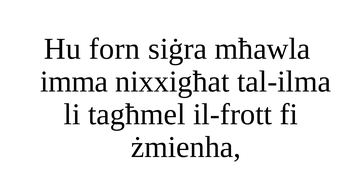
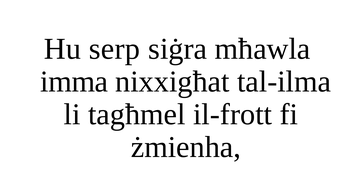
forn: forn -> serp (114, 49)
